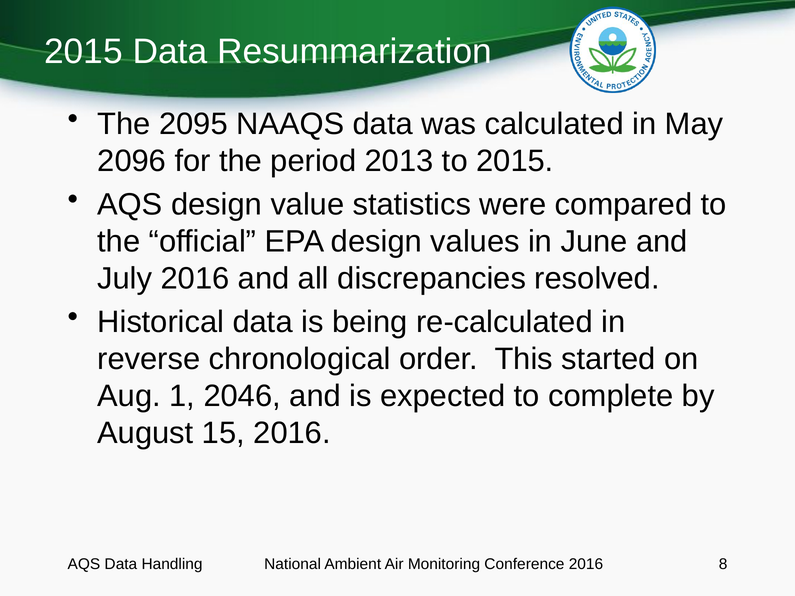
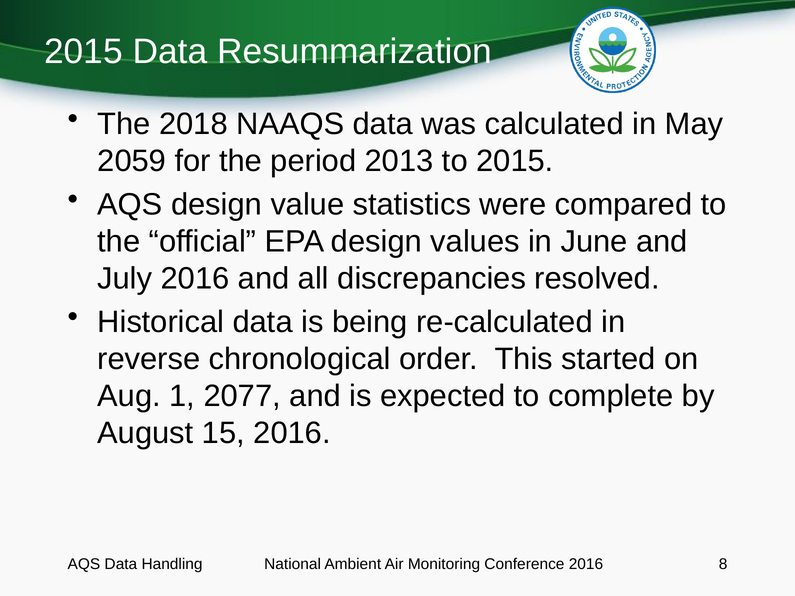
2095: 2095 -> 2018 (193, 124)
2096: 2096 -> 2059 (132, 161)
2046: 2046 -> 2077 (242, 396)
